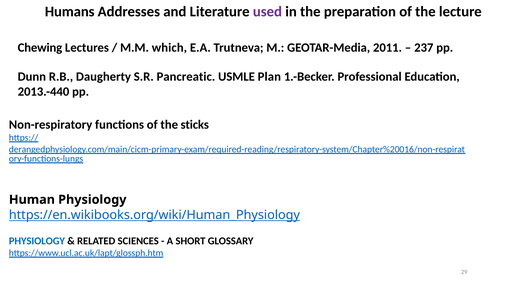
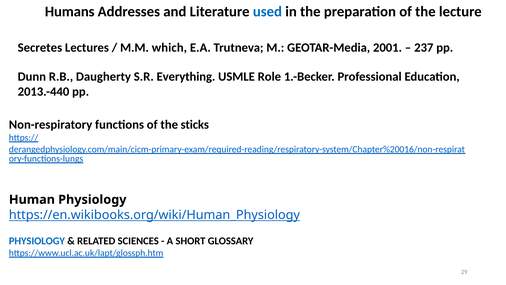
used colour: purple -> blue (267, 12)
Chewing: Chewing -> Secretes (40, 48)
2011: 2011 -> 2001 (388, 48)
Pancreatic: Pancreatic -> Everything (186, 76)
Plan: Plan -> Role (269, 76)
